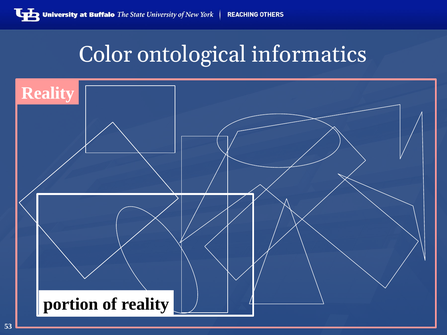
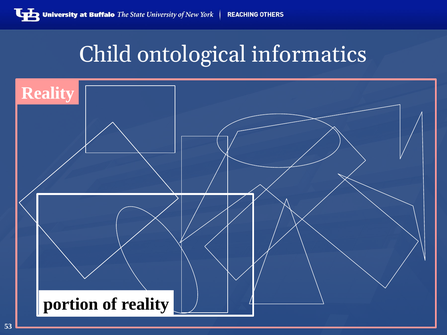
Color: Color -> Child (106, 54)
